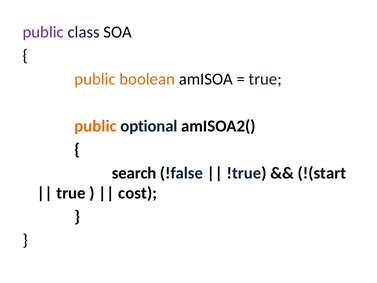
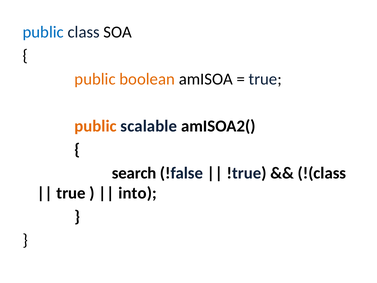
public colour: purple -> blue (43, 32)
optional: optional -> scalable (149, 126)
!(start: !(start -> !(class (322, 173)
cost: cost -> into (138, 193)
